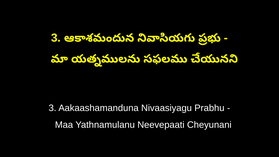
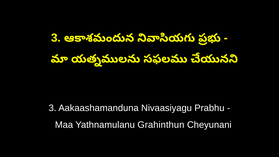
Neevepaati: Neevepaati -> Grahinthun (161, 125)
